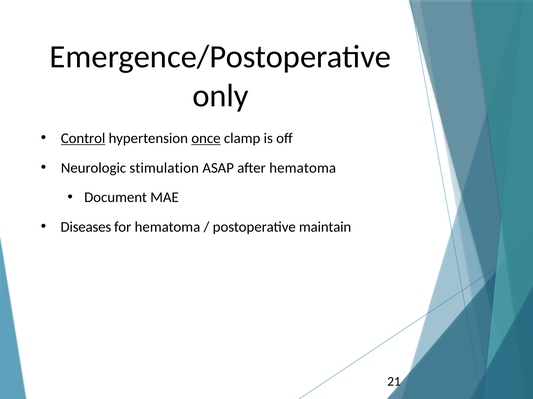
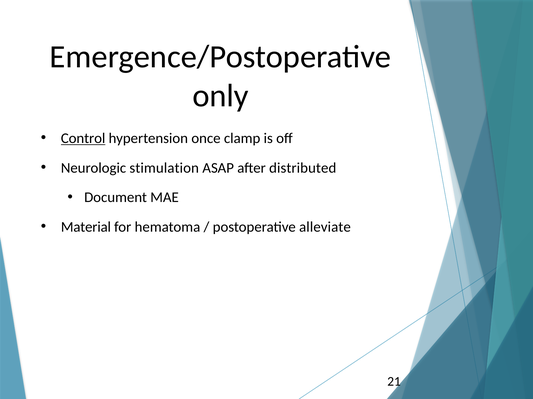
once underline: present -> none (206, 139)
after hematoma: hematoma -> distributed (303, 168)
Diseases: Diseases -> Material (86, 227)
maintain: maintain -> alleviate (325, 227)
